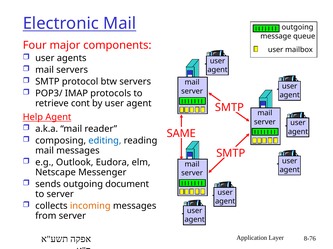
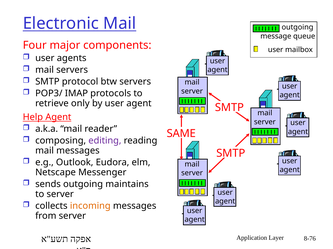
cont: cont -> only (80, 104)
editing colour: blue -> purple (105, 141)
document: document -> maintains (127, 185)
